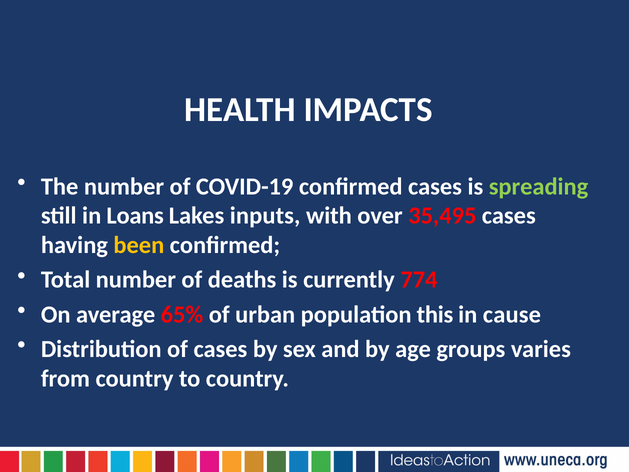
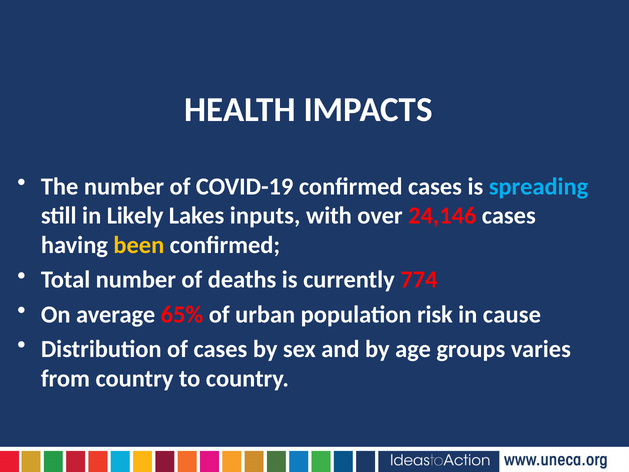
spreading colour: light green -> light blue (539, 186)
Loans: Loans -> Likely (135, 216)
35,495: 35,495 -> 24,146 (442, 216)
this: this -> risk (435, 314)
